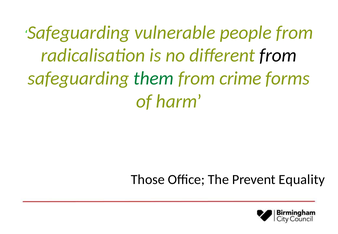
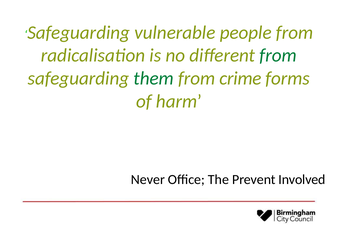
from colour: black -> green (278, 55)
Those: Those -> Never (148, 179)
Equality: Equality -> Involved (302, 179)
